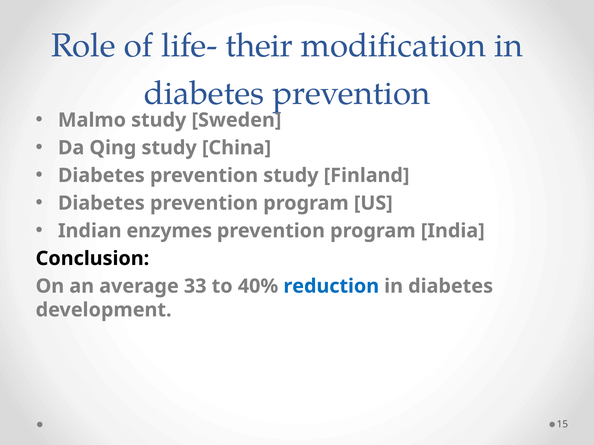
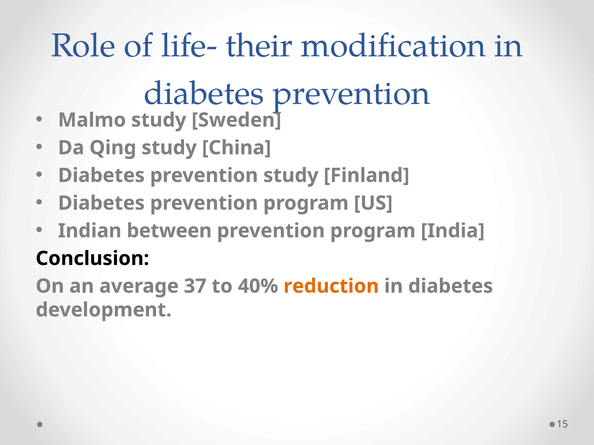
enzymes: enzymes -> between (169, 231)
33: 33 -> 37 (195, 286)
reduction colour: blue -> orange (331, 286)
